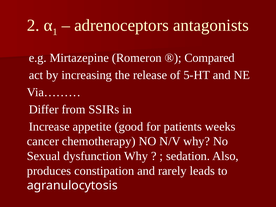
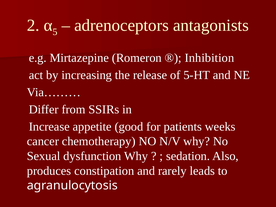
1: 1 -> 5 (55, 32)
Compared: Compared -> Inhibition (209, 58)
